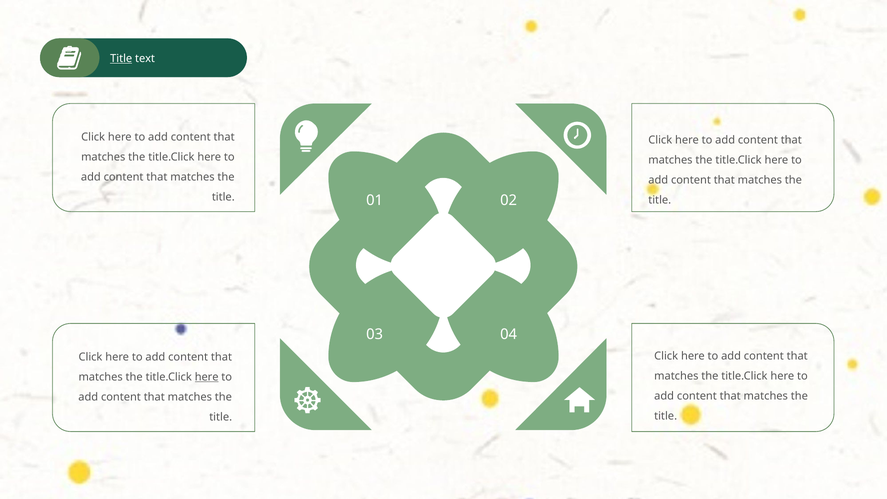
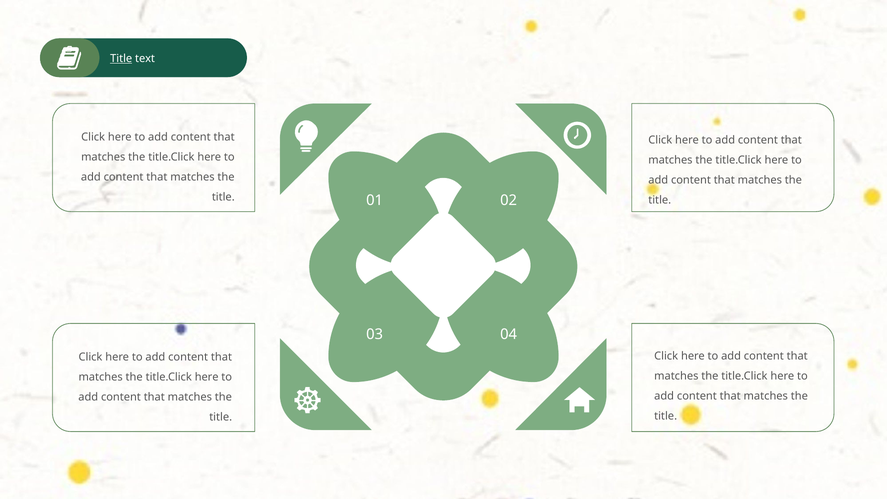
here underline: present -> none (207, 377)
